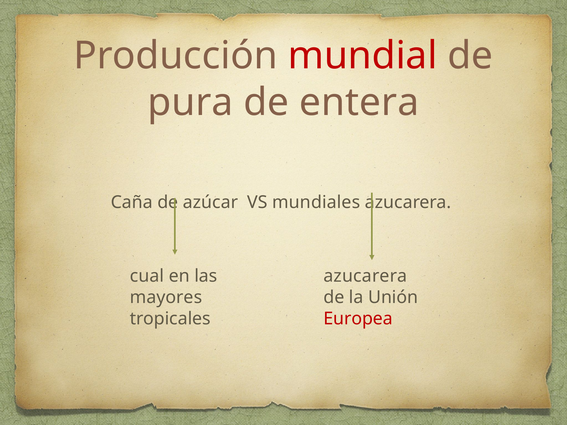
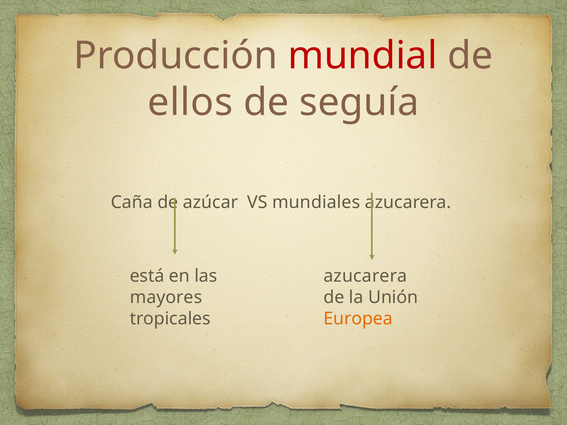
pura: pura -> ellos (190, 102)
entera: entera -> seguía (359, 102)
cual: cual -> está (147, 276)
Europea colour: red -> orange (358, 319)
